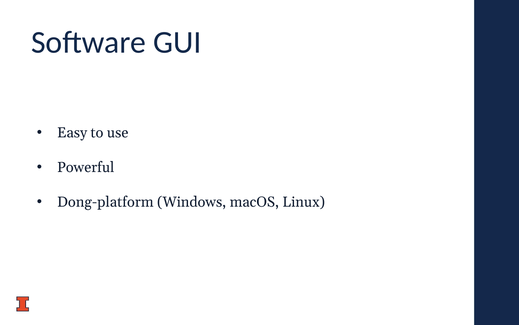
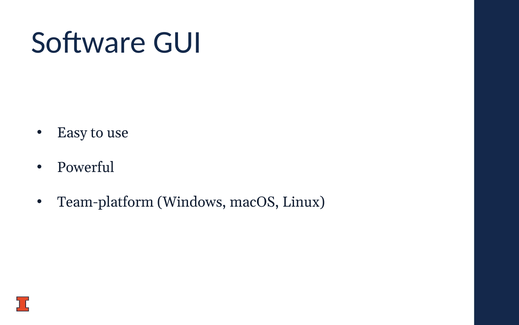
Dong-platform: Dong-platform -> Team-platform (105, 202)
